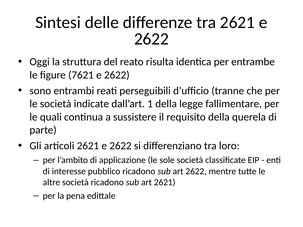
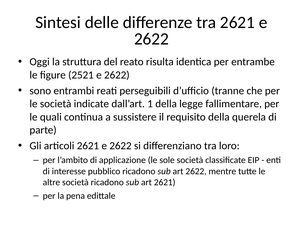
7621: 7621 -> 2521 (81, 75)
